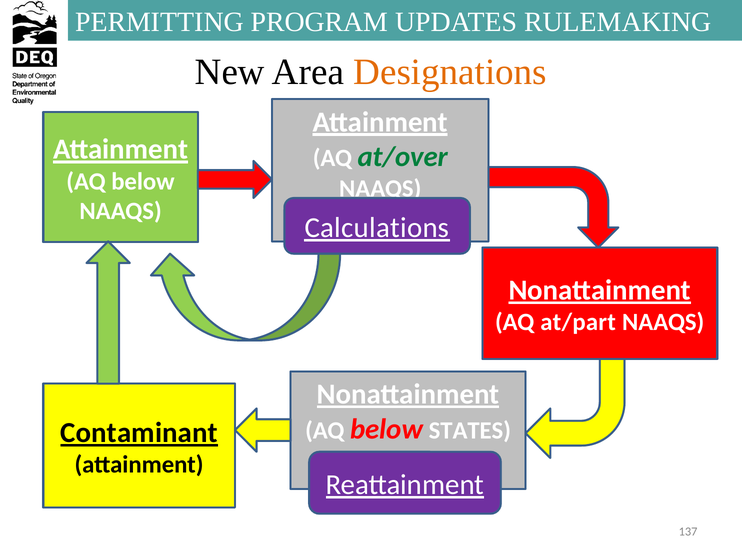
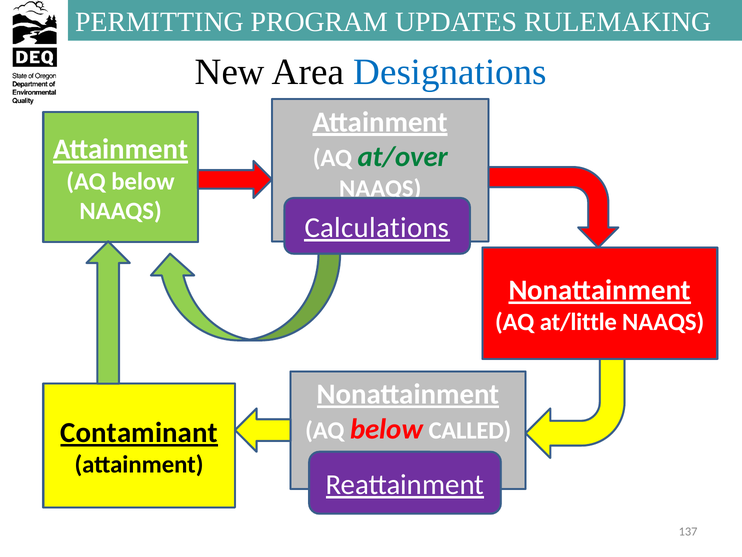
Designations colour: orange -> blue (450, 72)
at/part: at/part -> at/little (578, 322)
STATES: STATES -> CALLED (470, 430)
